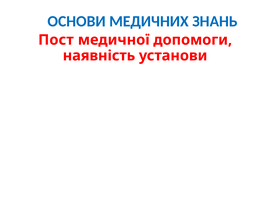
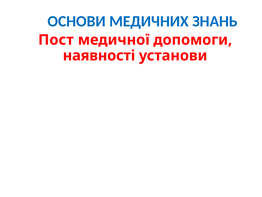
наявність: наявність -> наявності (99, 55)
